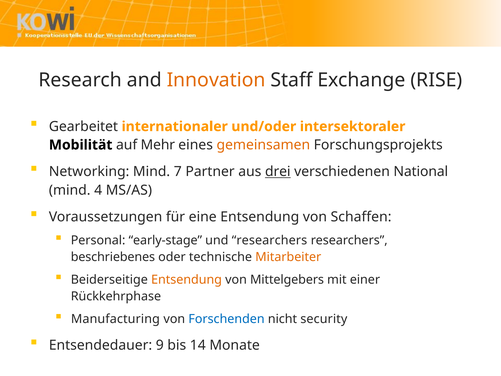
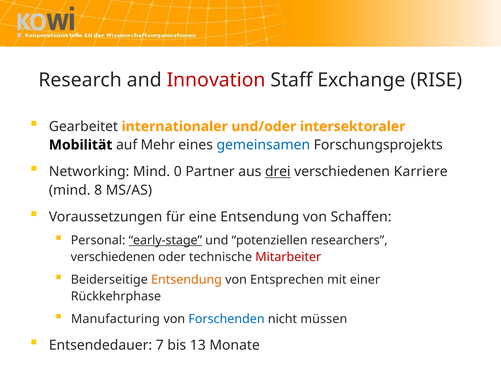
Innovation colour: orange -> red (216, 80)
gemeinsamen colour: orange -> blue (263, 145)
7: 7 -> 0 (178, 172)
National: National -> Karriere (421, 172)
4: 4 -> 8 (98, 190)
early-stage underline: none -> present (165, 240)
und researchers: researchers -> potenziellen (270, 240)
beschriebenes: beschriebenes -> verschiedenen (113, 257)
Mitarbeiter colour: orange -> red (288, 257)
Mittelgebers: Mittelgebers -> Entsprechen (287, 280)
security: security -> müssen (324, 319)
9: 9 -> 7 (160, 345)
14: 14 -> 13 (198, 345)
